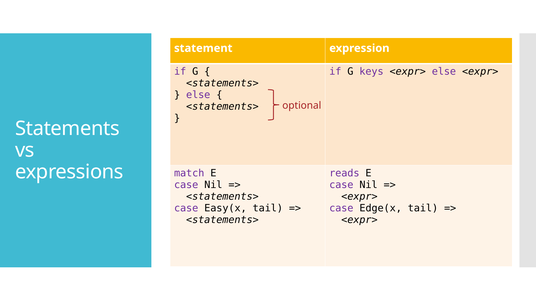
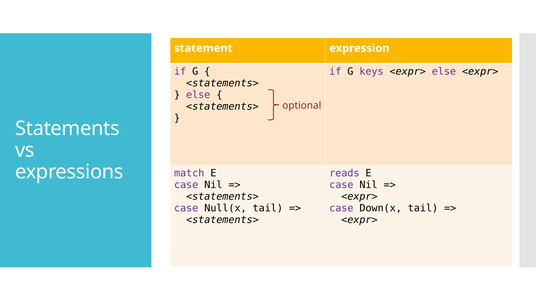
Easy(x: Easy(x -> Null(x (225, 208)
Edge(x: Edge(x -> Down(x (381, 208)
